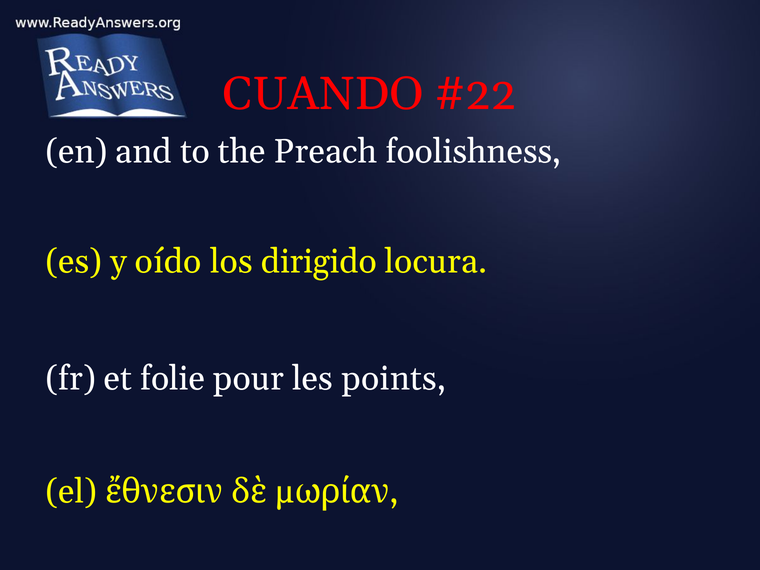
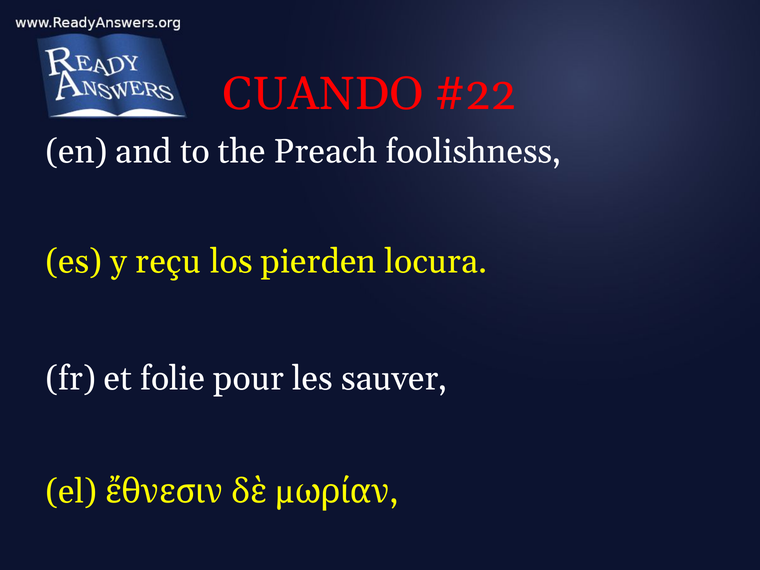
oído: oído -> reçu (168, 262)
dirigido: dirigido -> pierden (319, 262)
points: points -> sauver (394, 379)
